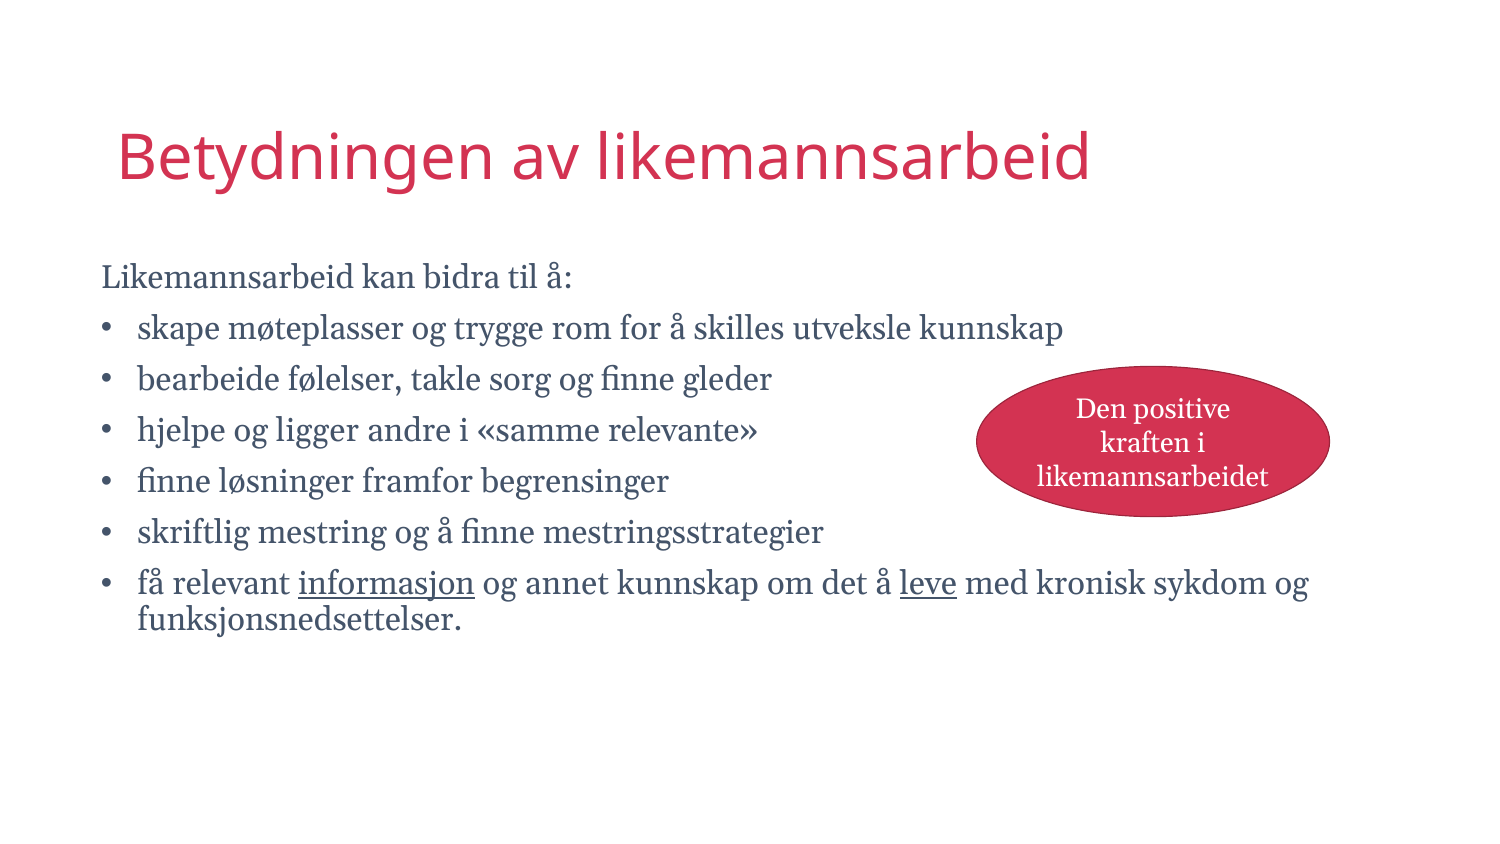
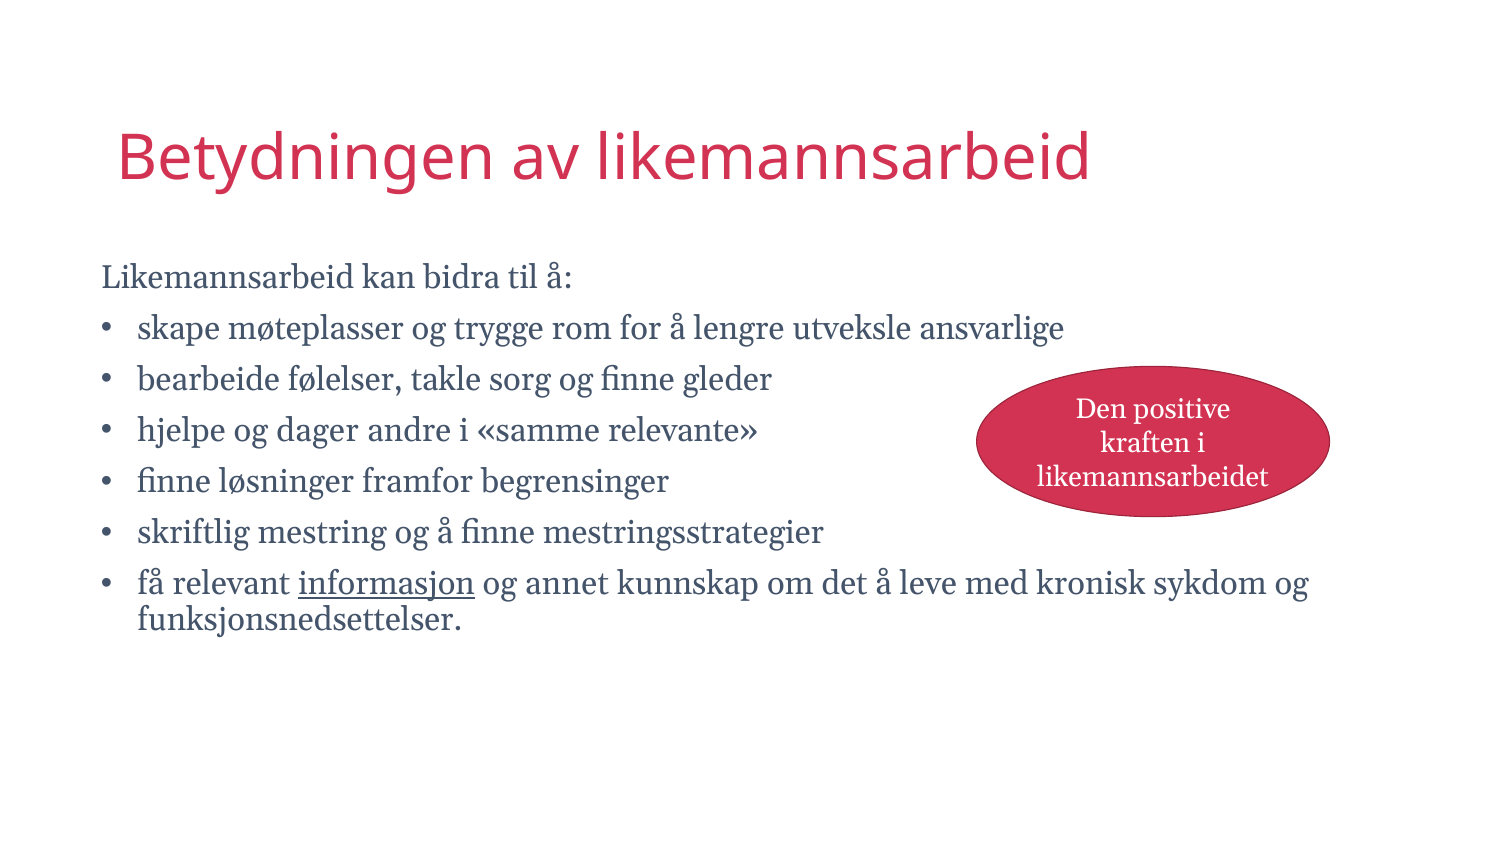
skilles: skilles -> lengre (739, 328)
utveksle kunnskap: kunnskap -> ansvarlige (992, 328)
ligger: ligger -> dager (317, 431)
leve underline: present -> none (928, 584)
